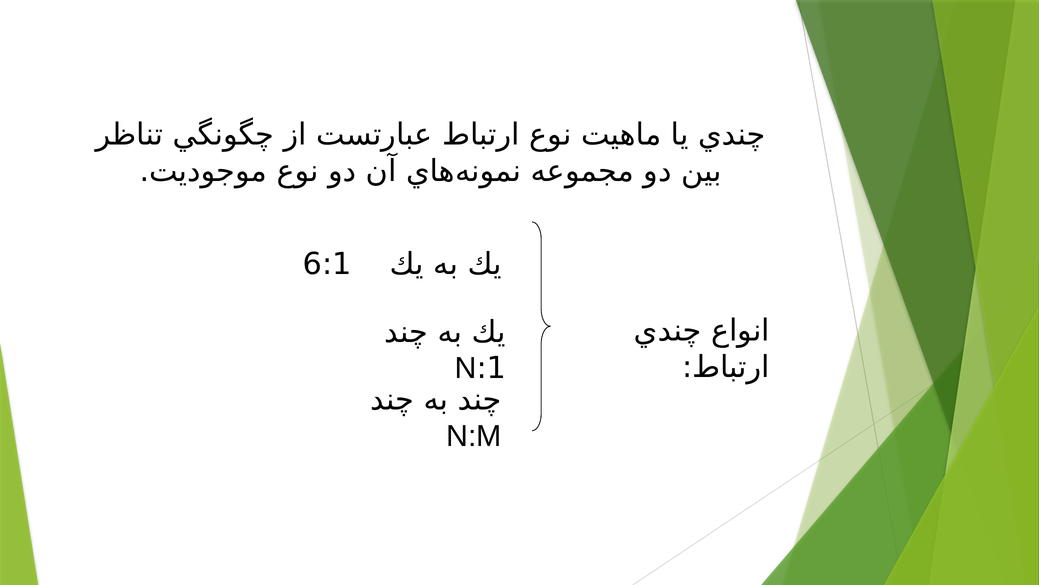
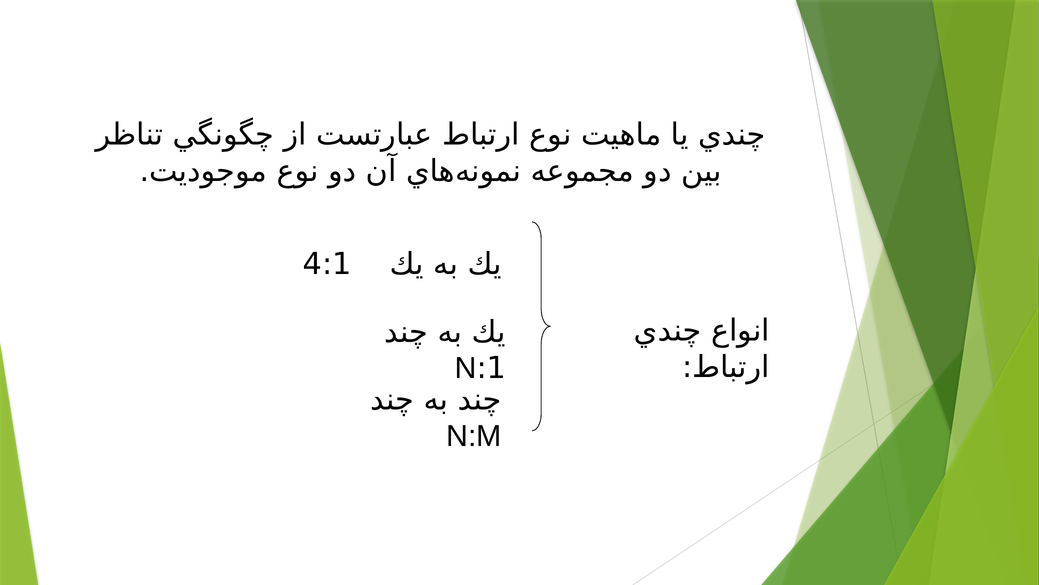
6:1: 6:1 -> 4:1 (327, 264)
